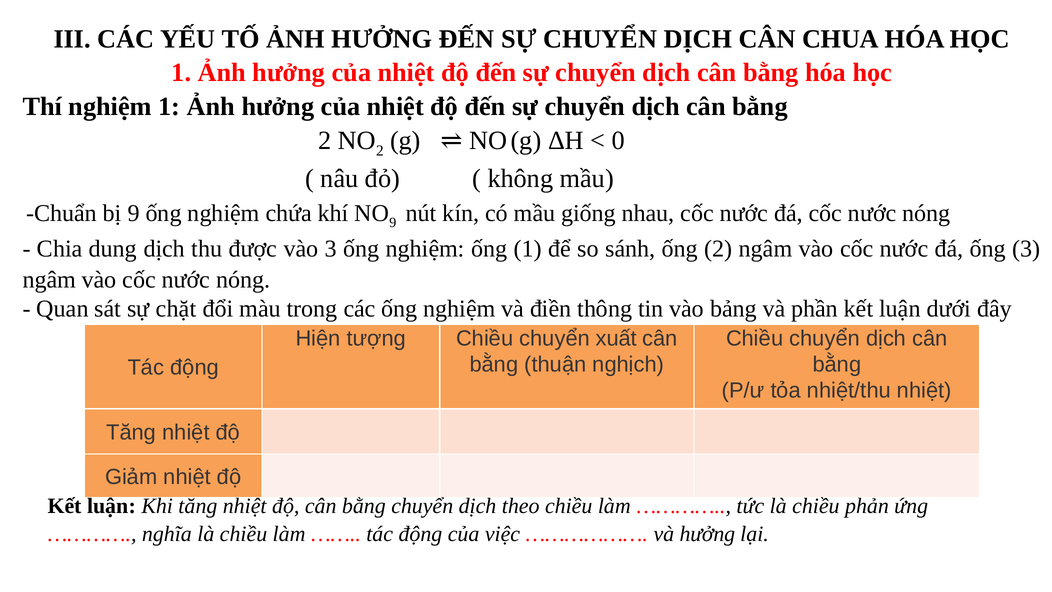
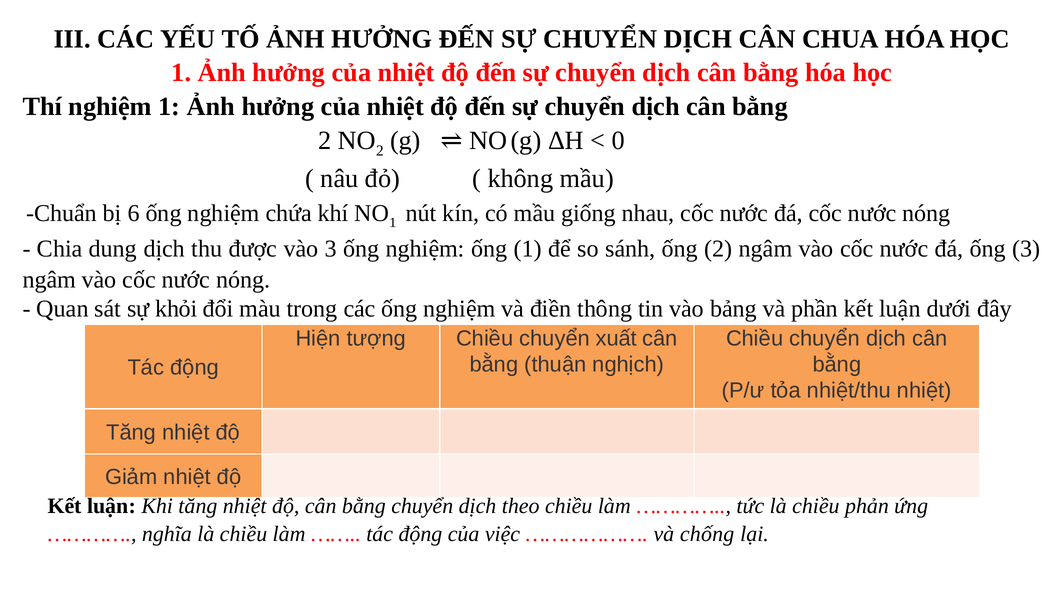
bị 9: 9 -> 6 (134, 213)
NO 9: 9 -> 1 (393, 223)
chặt: chặt -> khỏi (176, 309)
và hưởng: hưởng -> chống (707, 534)
